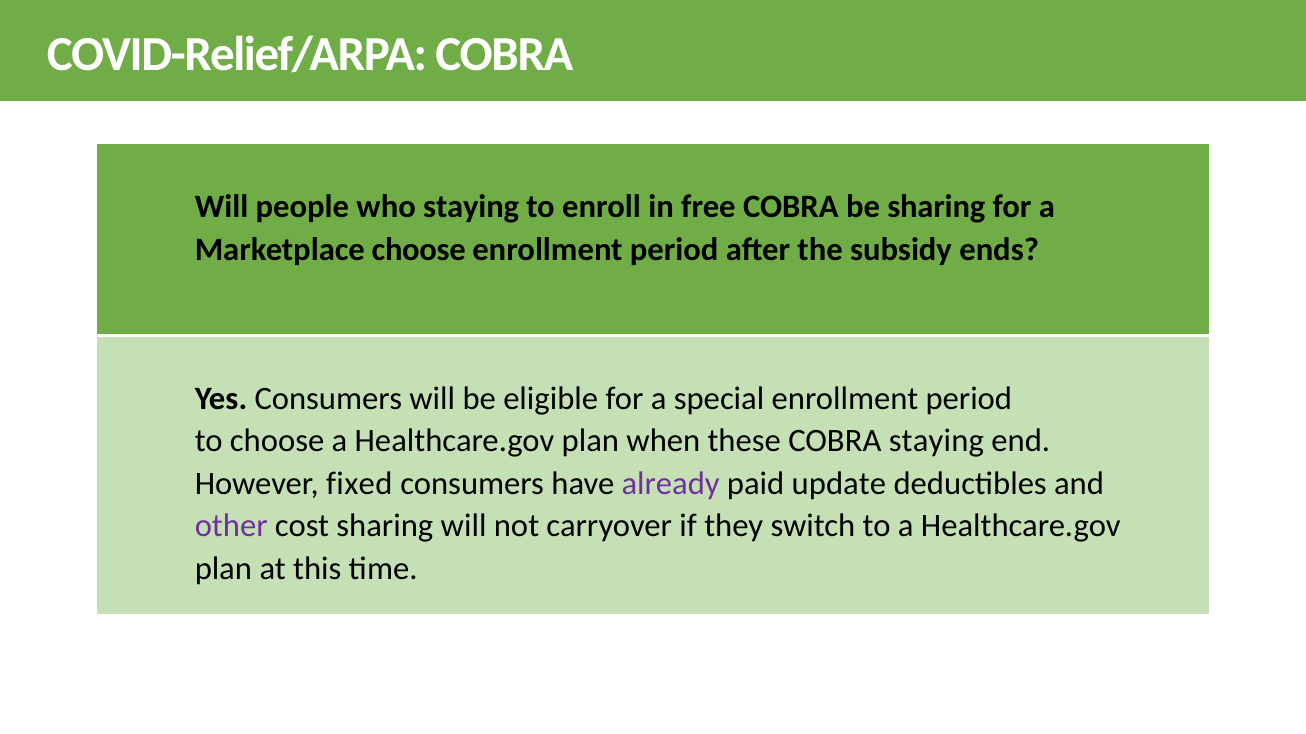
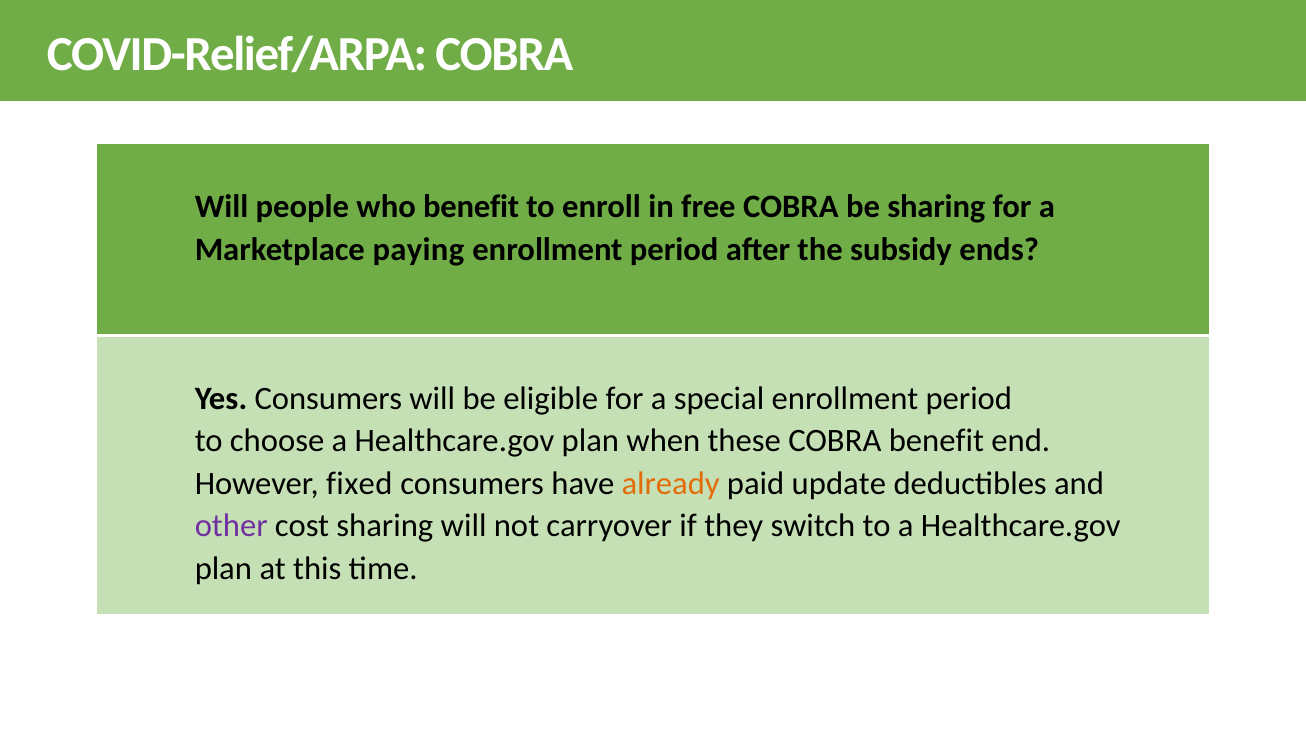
who staying: staying -> benefit (471, 207)
Marketplace choose: choose -> paying (418, 249)
COBRA staying: staying -> benefit (936, 441)
already colour: purple -> orange (671, 484)
